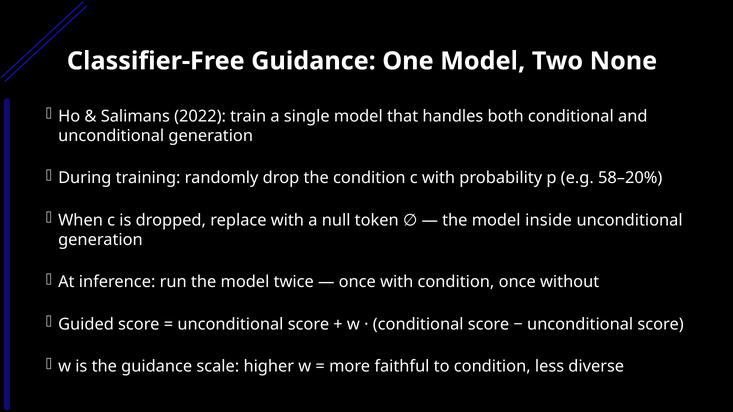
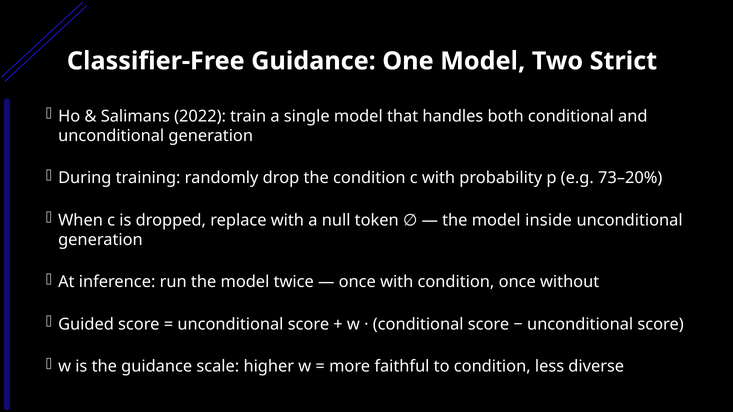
None: None -> Strict (623, 61)
58–20%: 58–20% -> 73–20% (630, 178)
